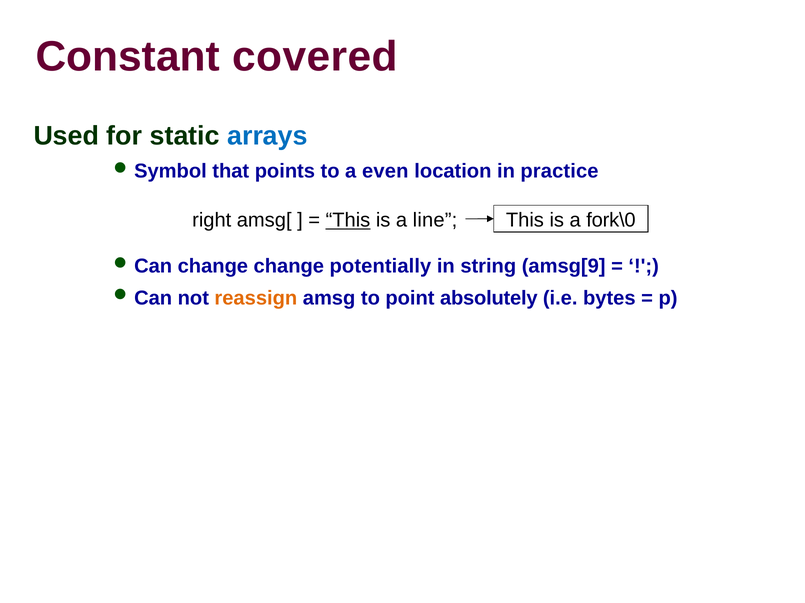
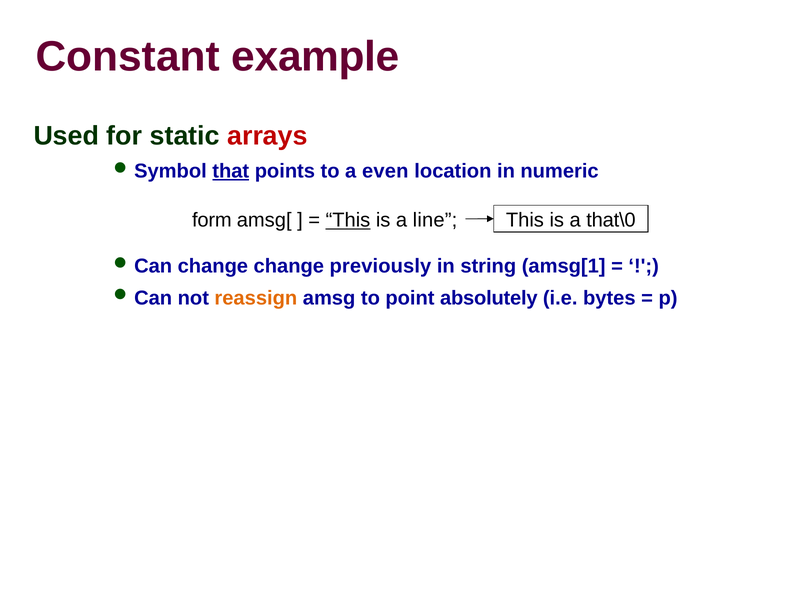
covered: covered -> example (315, 57)
arrays colour: blue -> red (267, 136)
that underline: none -> present (231, 171)
practice: practice -> numeric (560, 171)
right: right -> form (212, 221)
fork\0: fork\0 -> that\0 (611, 220)
potentially: potentially -> previously (380, 267)
amsg[9: amsg[9 -> amsg[1 (564, 267)
